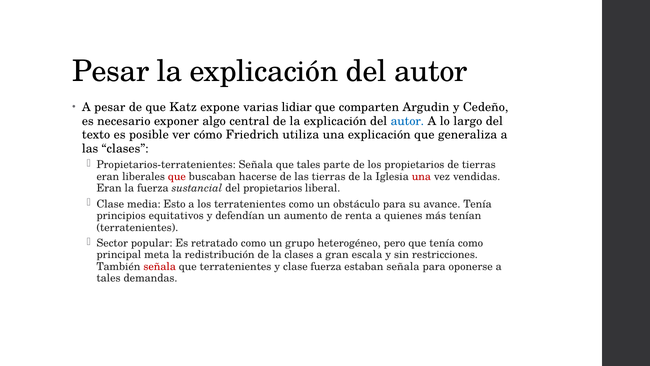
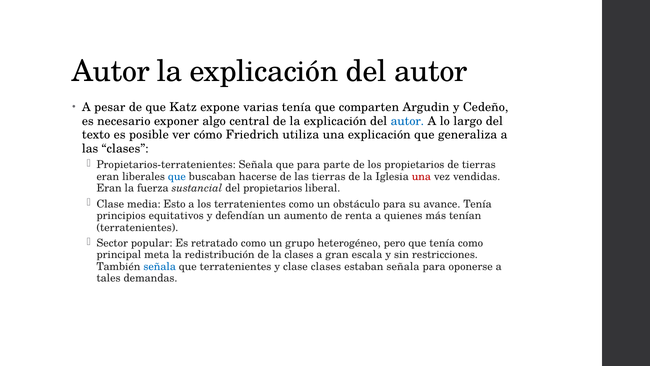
Pesar: Pesar -> Autor (111, 71)
varias lidiar: lidiar -> tenía (297, 107)
que tales: tales -> para (308, 165)
que colour: red -> blue (177, 176)
señala colour: red -> blue (160, 266)
clase fuerza: fuerza -> clases (326, 266)
